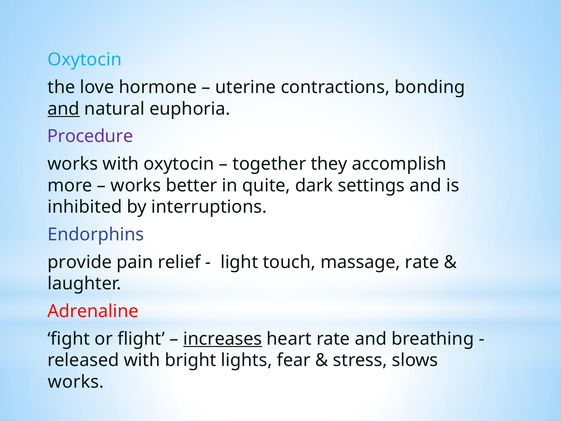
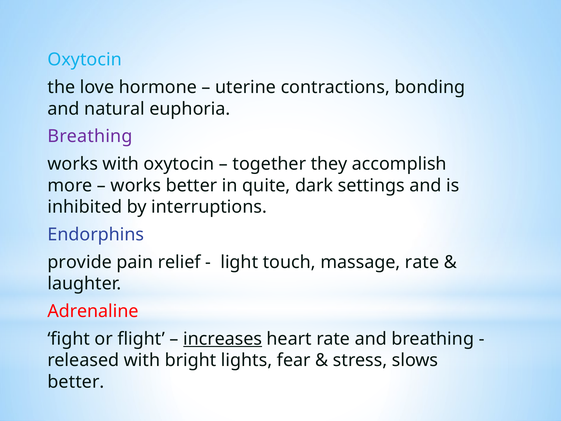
and underline: present -> none (64, 109)
Procedure: Procedure -> Breathing (90, 136)
works: works -> better (76, 382)
